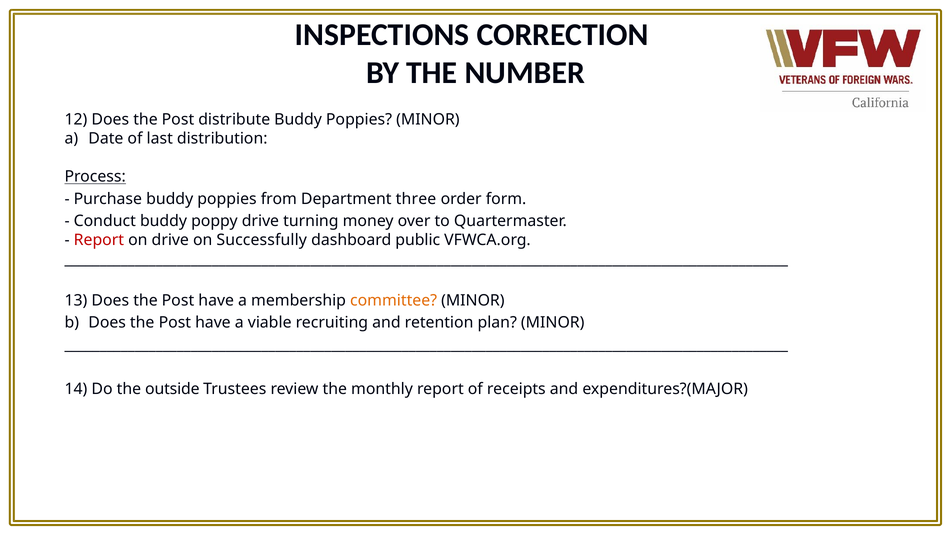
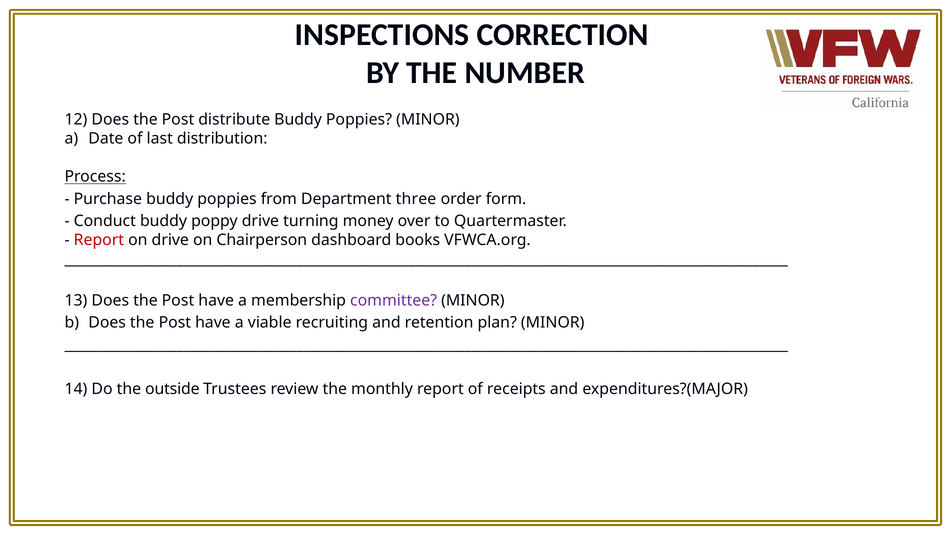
Successfully: Successfully -> Chairperson (262, 240)
public: public -> books (418, 240)
committee colour: orange -> purple (394, 300)
